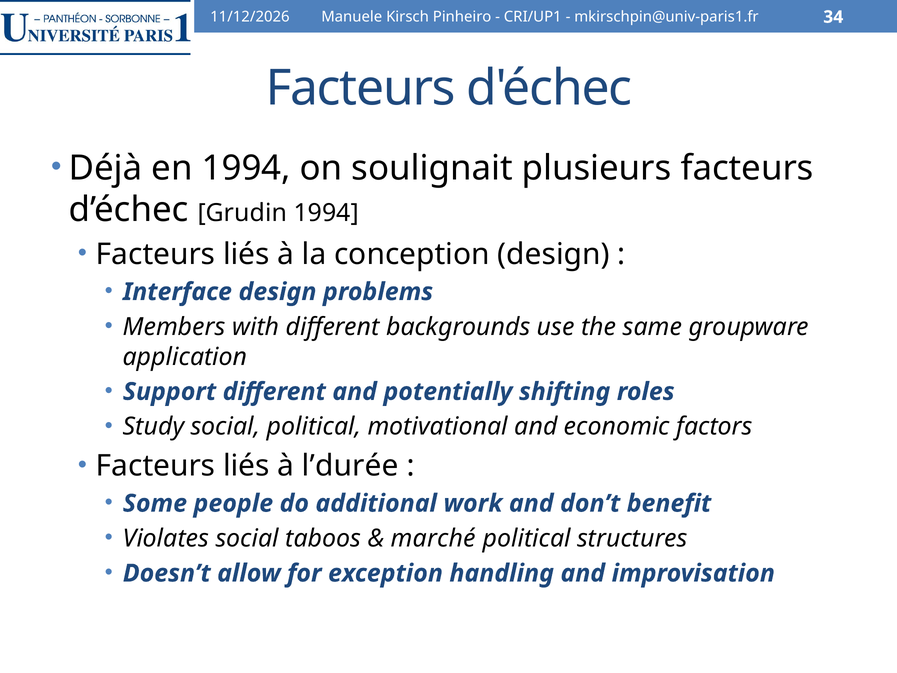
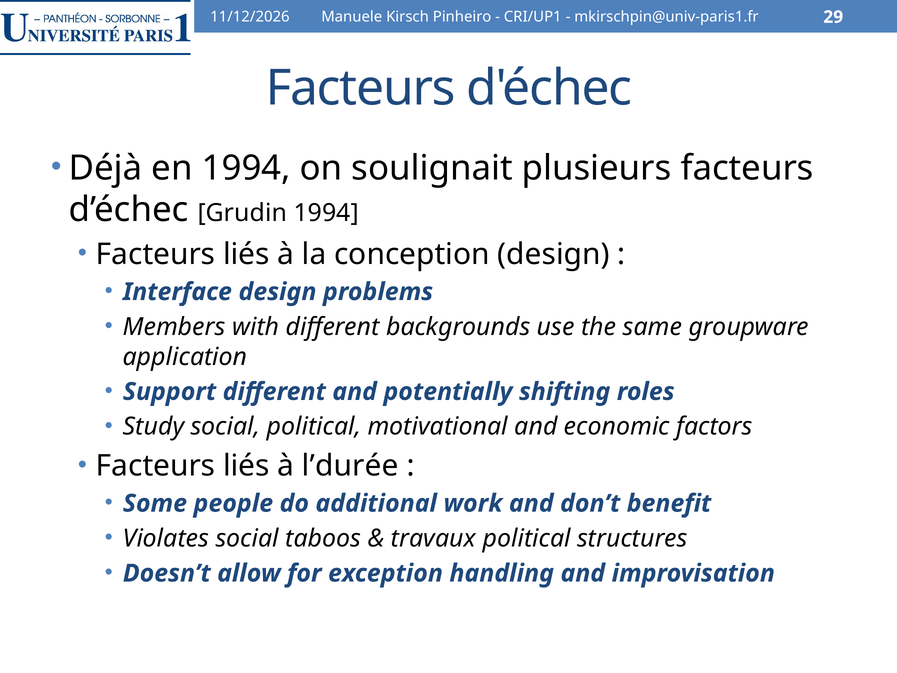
34: 34 -> 29 (833, 17)
marché: marché -> travaux (433, 538)
